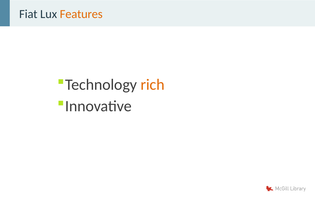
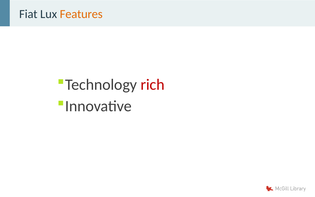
rich colour: orange -> red (153, 85)
